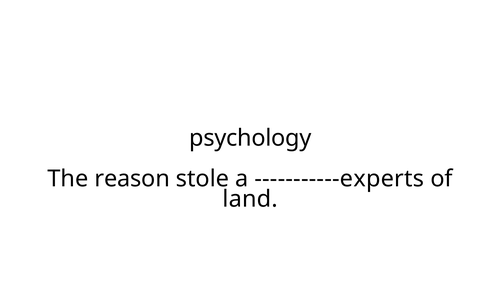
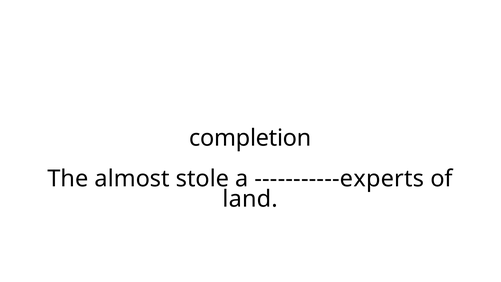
psychology: psychology -> completion (250, 138)
reason: reason -> almost (132, 179)
